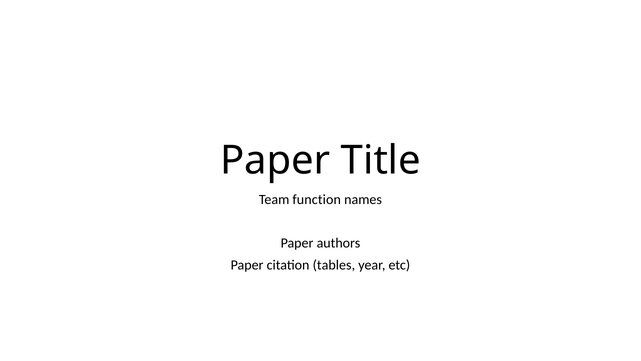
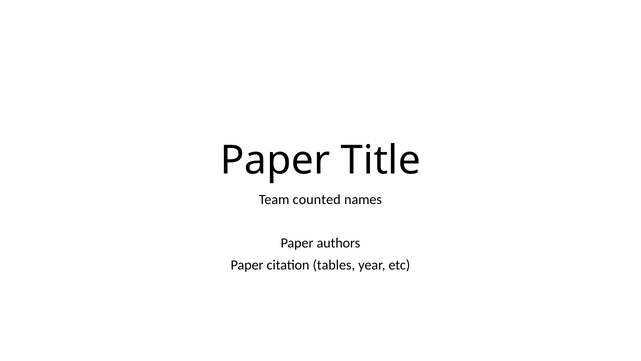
function: function -> counted (317, 199)
